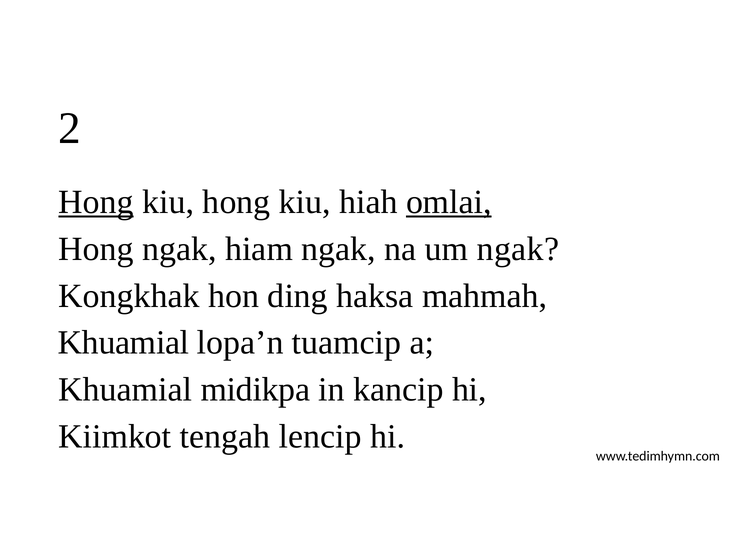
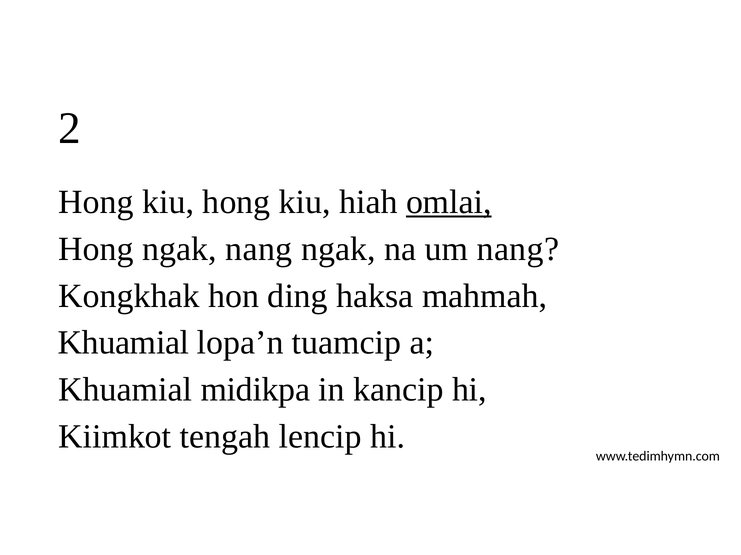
Hong underline: present -> none (96, 202)
ngak hiam: hiam -> nang (259, 249)
um ngak: ngak -> nang (518, 249)
